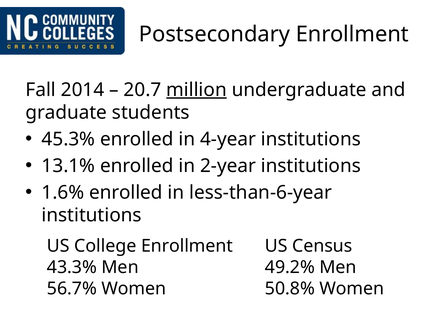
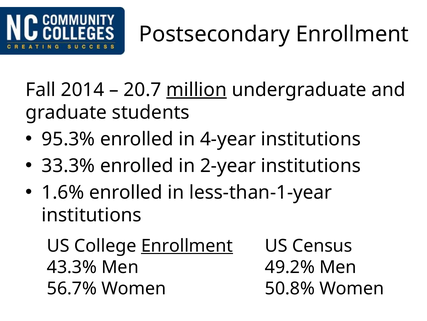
45.3%: 45.3% -> 95.3% (68, 139)
13.1%: 13.1% -> 33.3% (68, 166)
less-than-6-year: less-than-6-year -> less-than-1-year (261, 192)
Enrollment underline: none -> present (187, 245)
